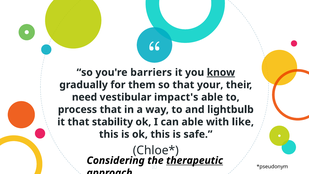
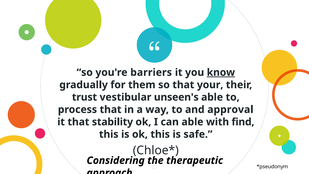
need: need -> trust (84, 97)
impact's: impact's -> unseen's (176, 97)
lightbulb: lightbulb -> approval (230, 109)
like: like -> find (243, 122)
therapeutic underline: present -> none (195, 160)
